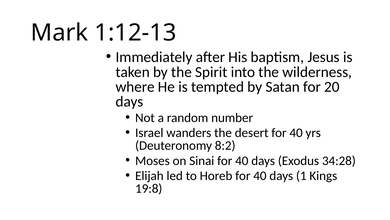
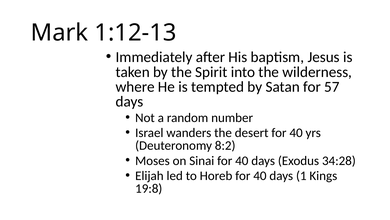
20: 20 -> 57 (332, 87)
